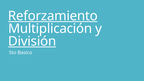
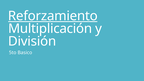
División underline: present -> none (32, 41)
